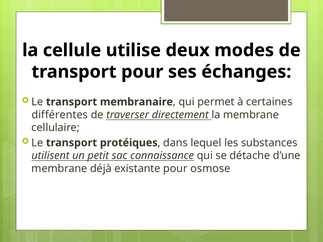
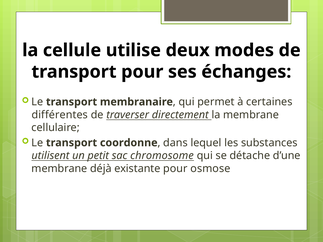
protéiques: protéiques -> coordonne (129, 143)
connaissance: connaissance -> chromosome (162, 156)
